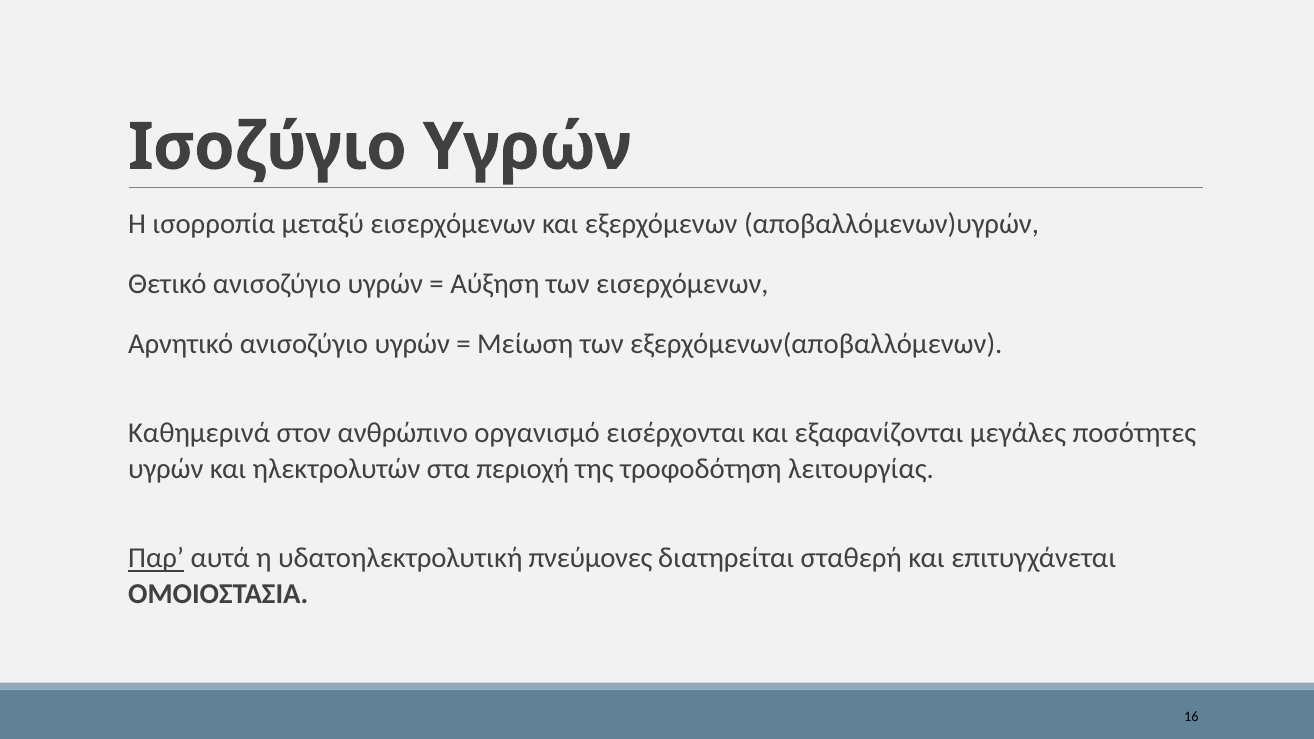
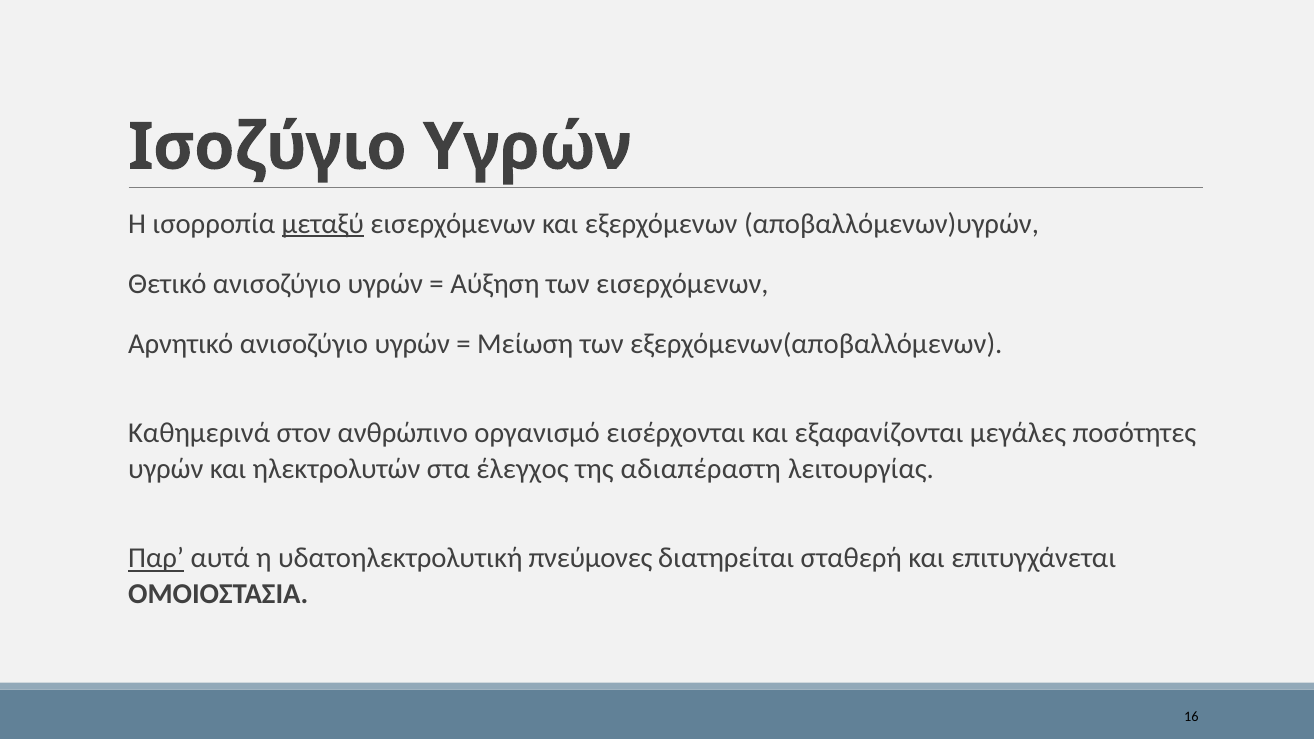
μεταξύ underline: none -> present (323, 224)
περιοχή: περιοχή -> έλεγχος (522, 469)
τροφοδότηση: τροφοδότηση -> αδιαπέραστη (701, 469)
